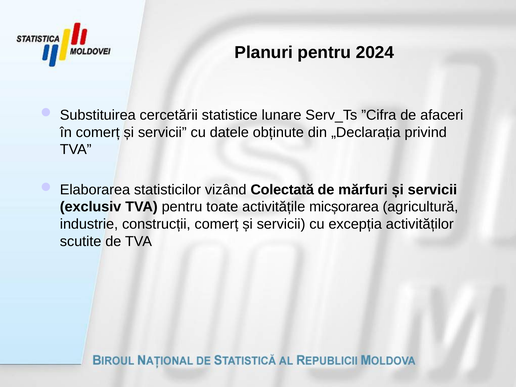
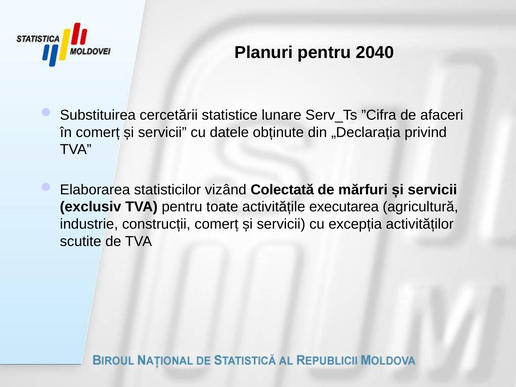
2024: 2024 -> 2040 (375, 53)
micșorarea: micșorarea -> executarea (344, 207)
